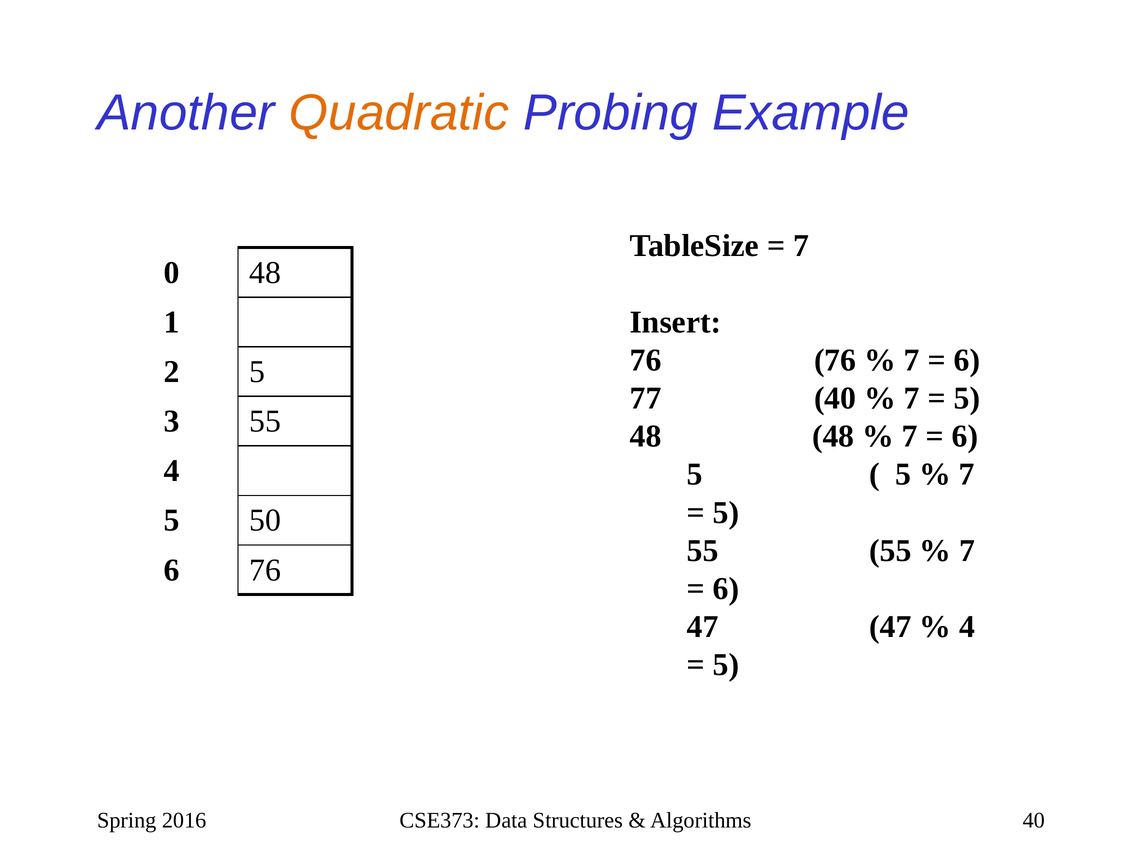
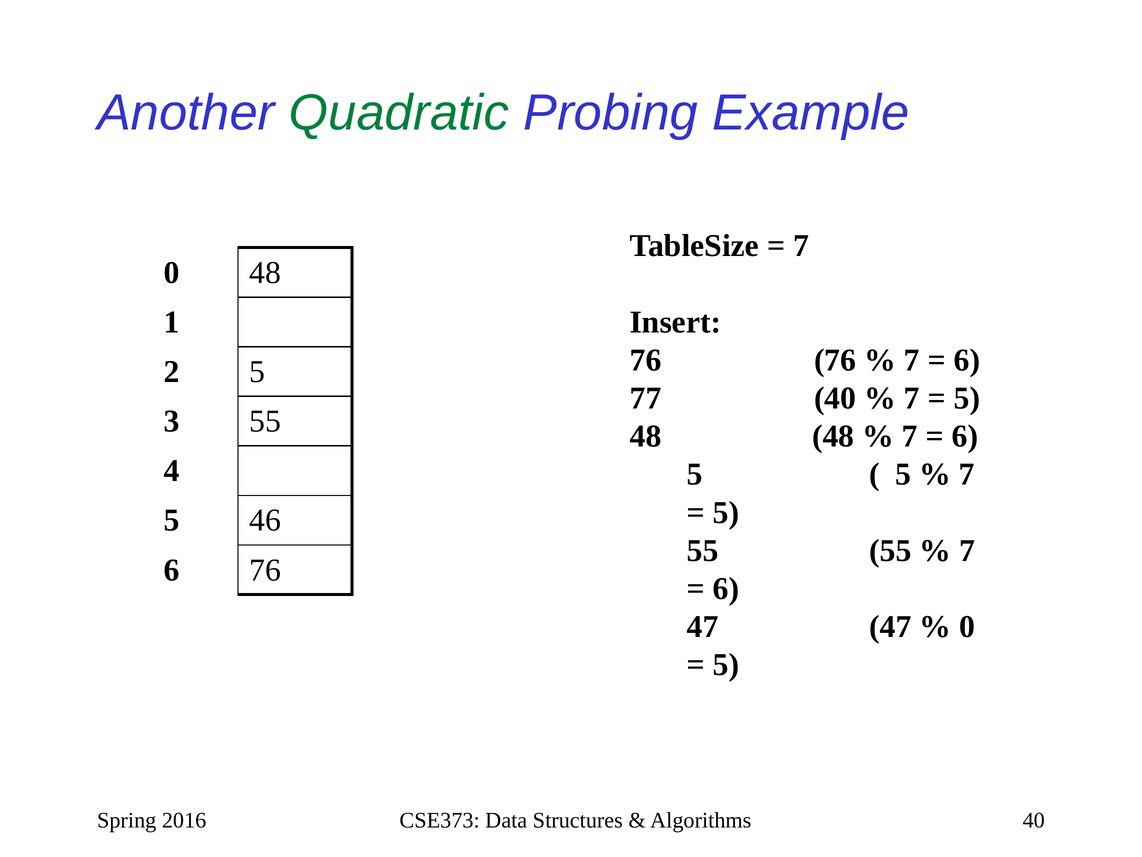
Quadratic colour: orange -> green (399, 113)
50: 50 -> 46 (265, 520)
4: 4 -> 0 (967, 627)
